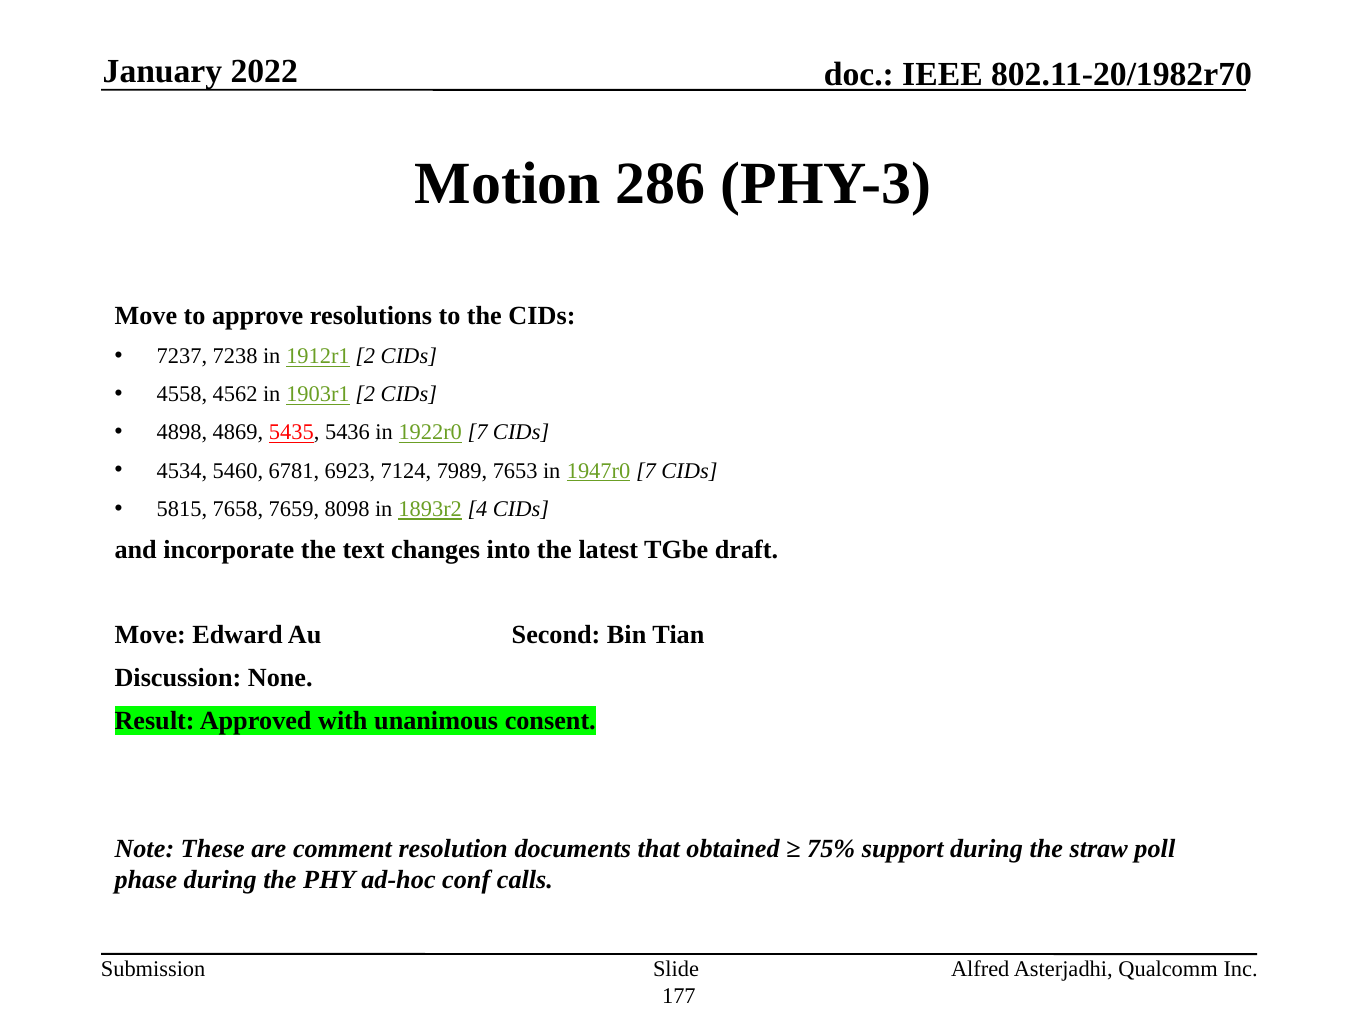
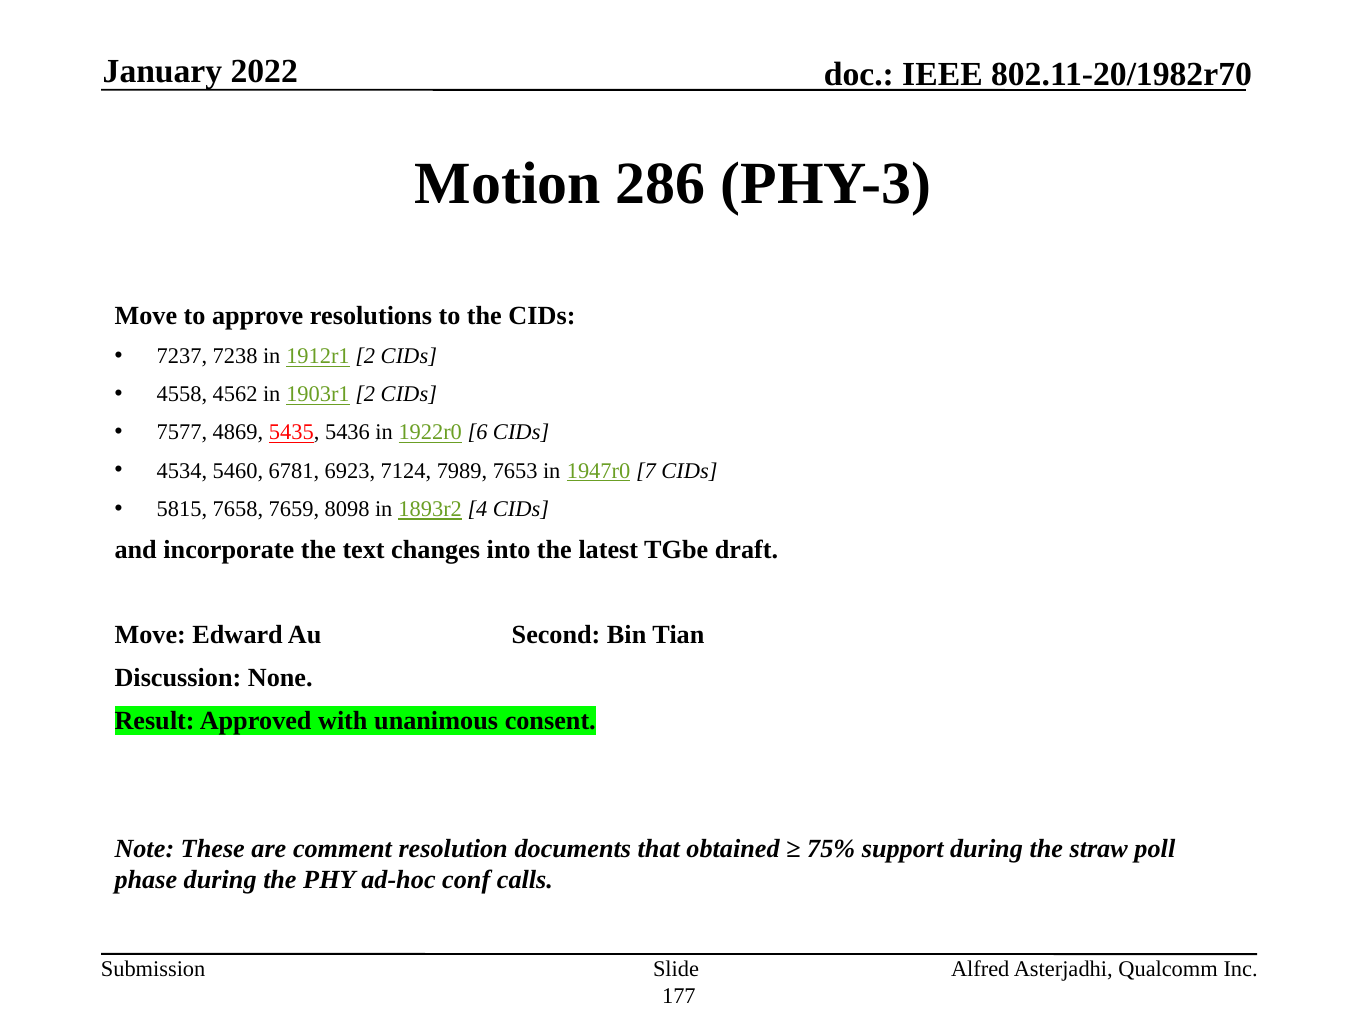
4898: 4898 -> 7577 (182, 433)
1922r0 7: 7 -> 6 (478, 433)
